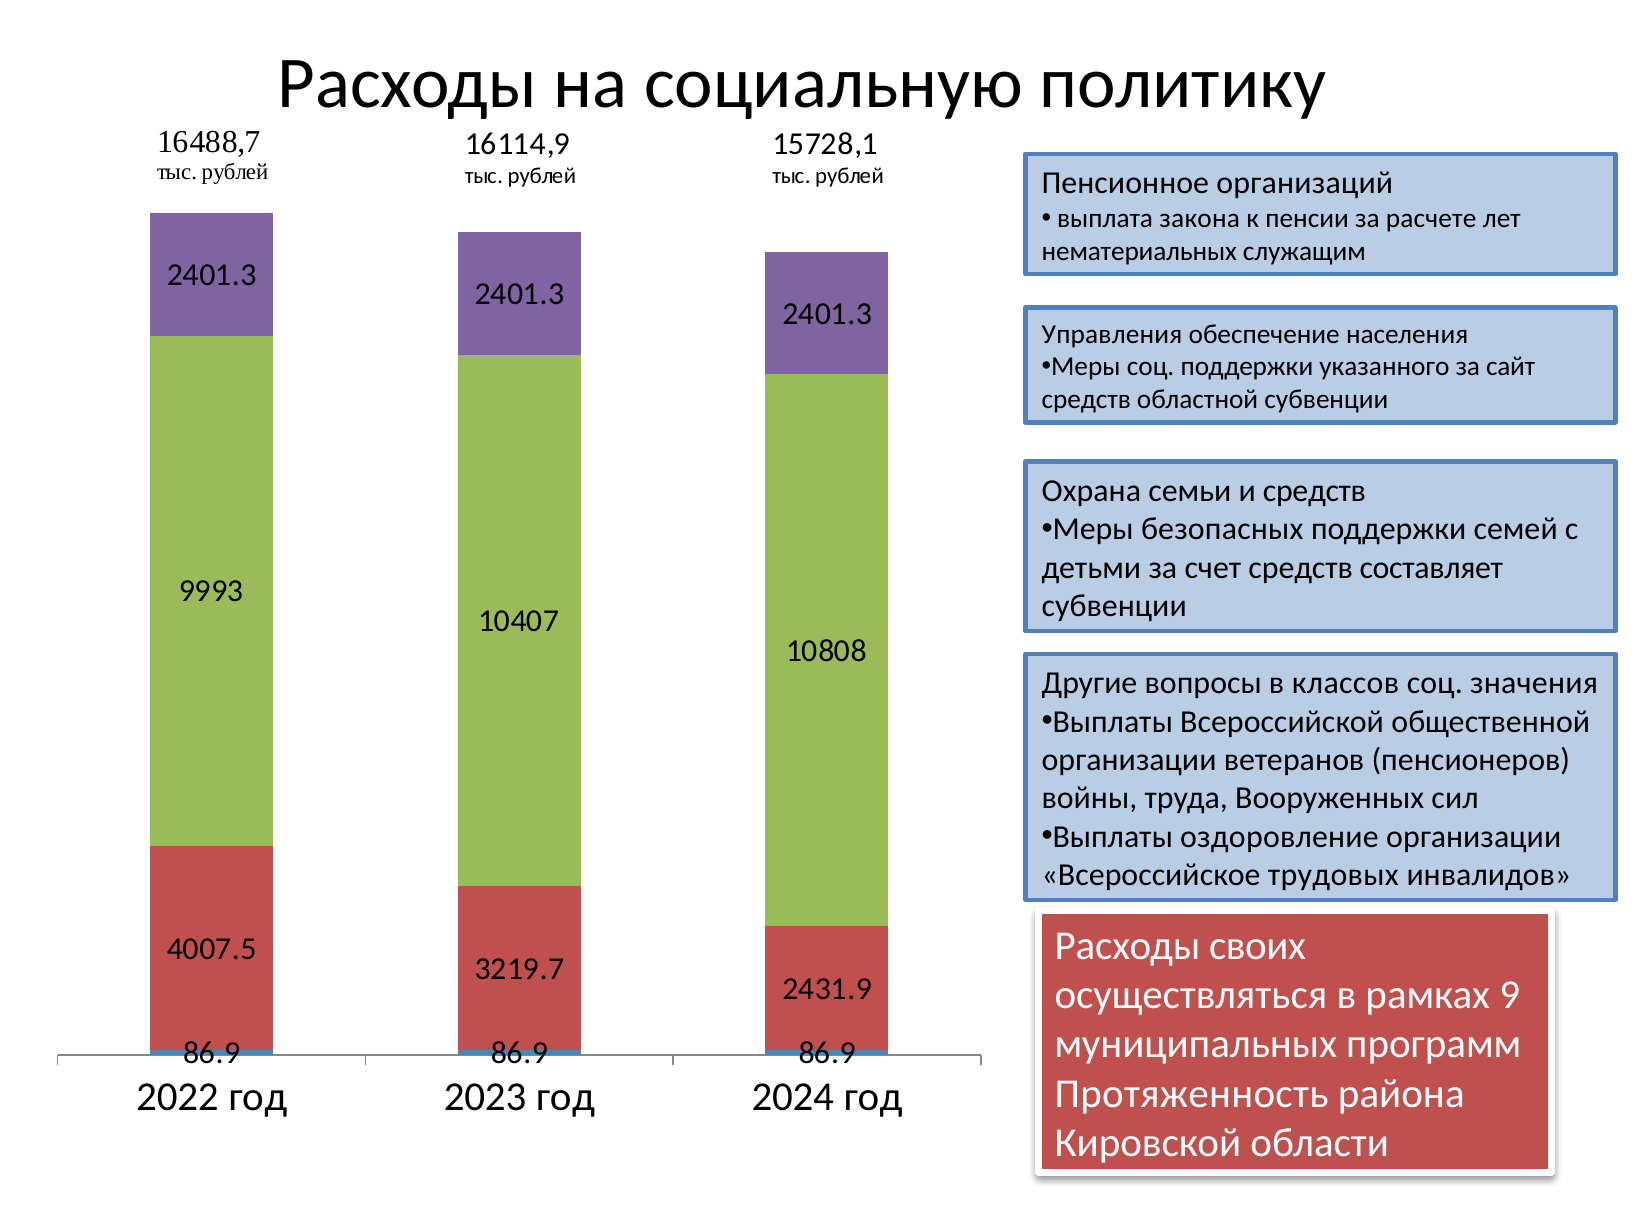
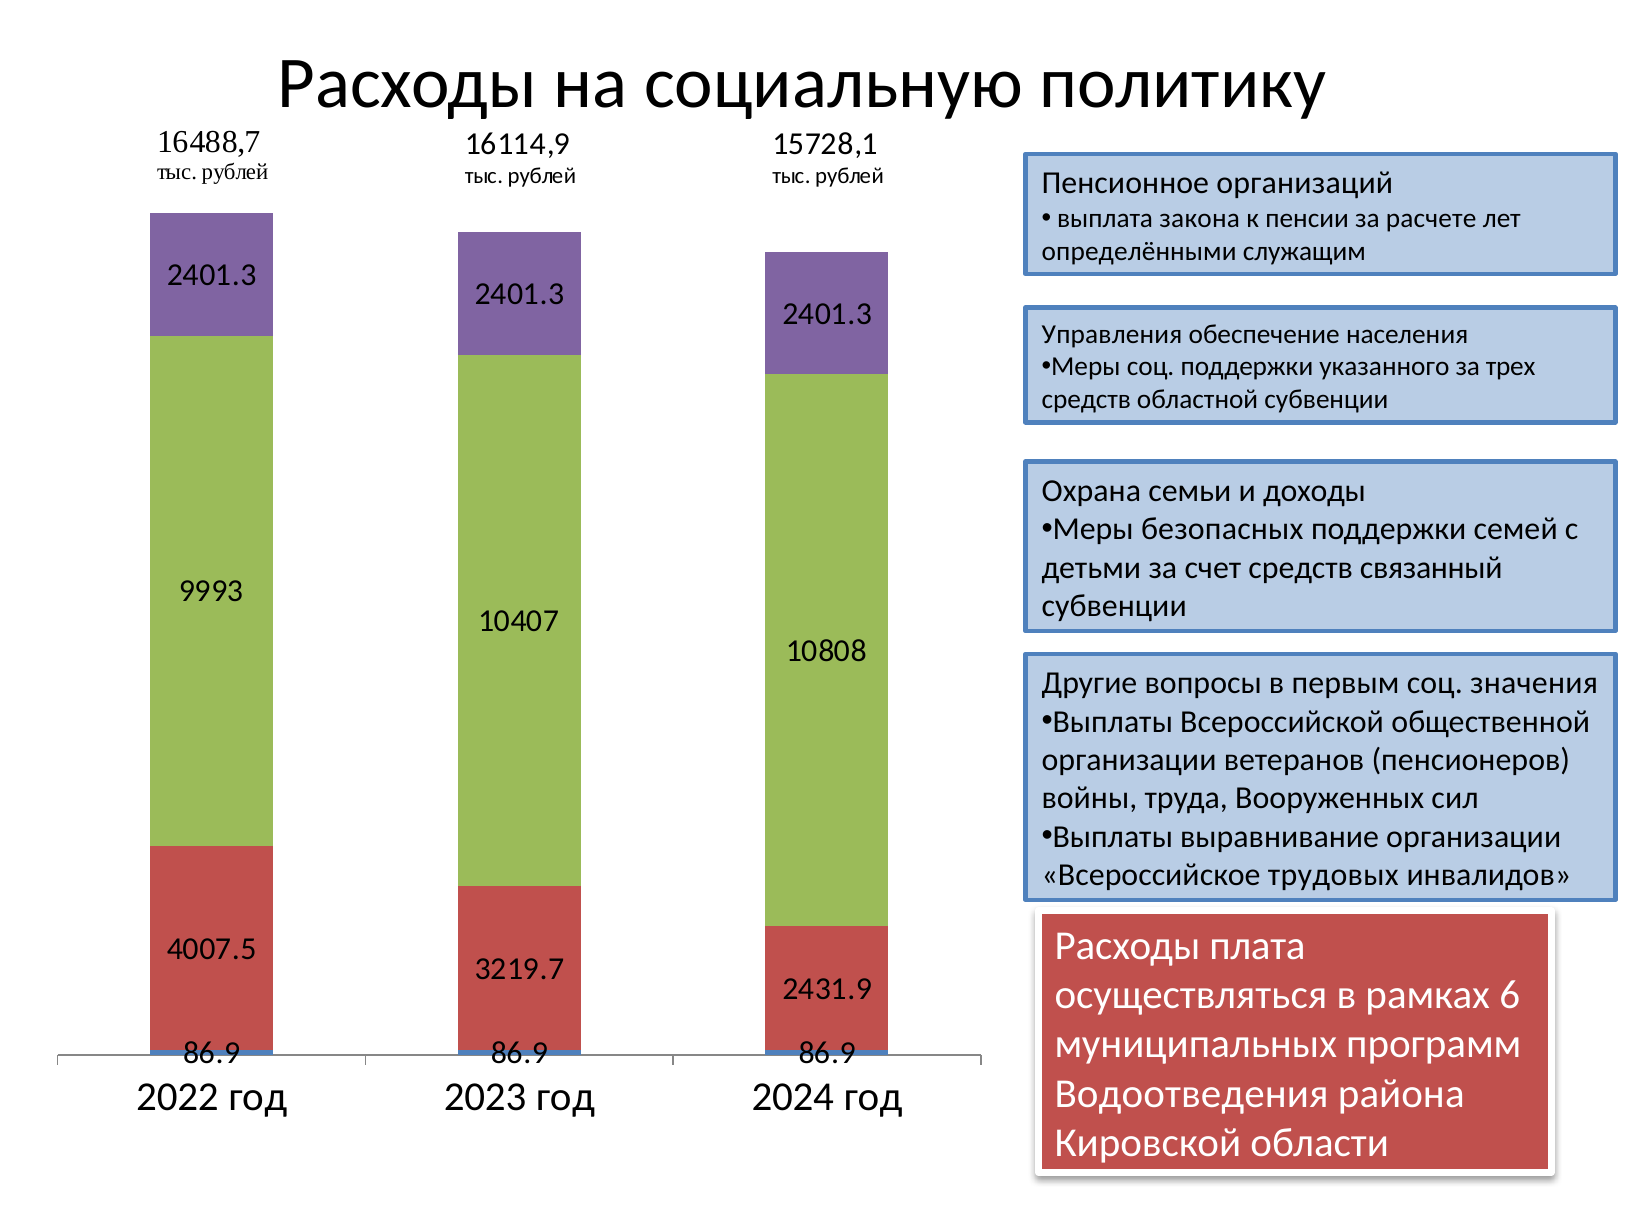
нематериальных: нематериальных -> определёнными (1139, 251)
сайт: сайт -> трех (1511, 367)
и средств: средств -> доходы (1314, 491)
составляет: составляет -> связанный (1431, 568)
классов: классов -> первым (1346, 683)
оздоровление: оздоровление -> выравнивание (1280, 836)
своих: своих -> плата (1257, 946)
9: 9 -> 6 (1510, 995)
Протяженность: Протяженность -> Водоотведения (1192, 1093)
